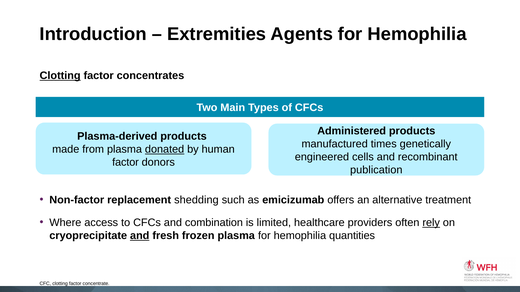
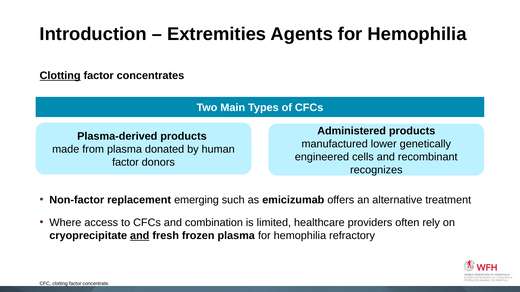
times: times -> lower (384, 144)
donated underline: present -> none (165, 150)
publication: publication -> recognizes (376, 170)
shedding: shedding -> emerging (197, 200)
rely underline: present -> none (431, 223)
quantities: quantities -> refractory (352, 236)
